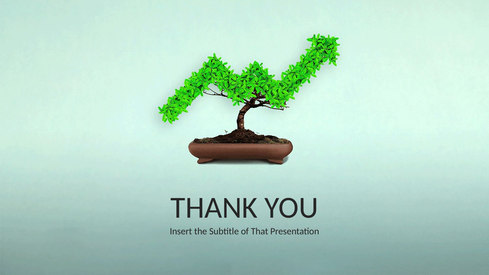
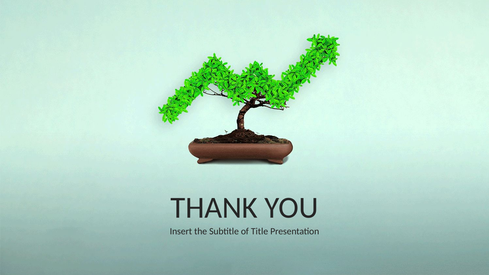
That: That -> Title (260, 231)
